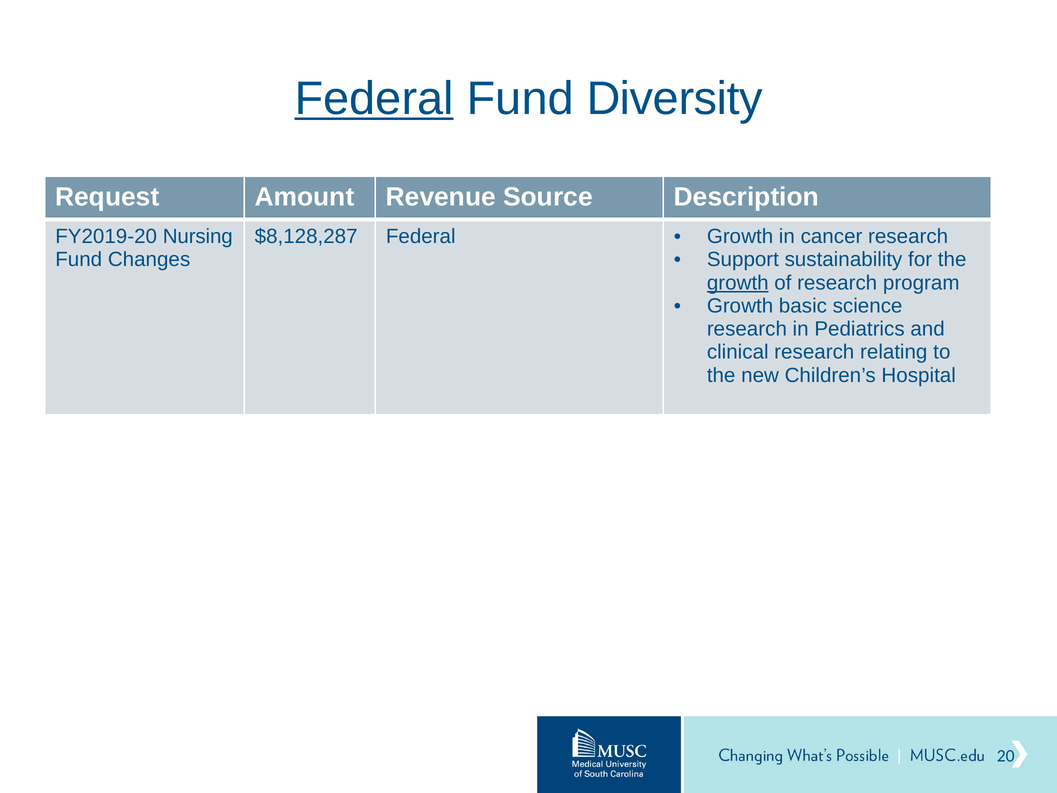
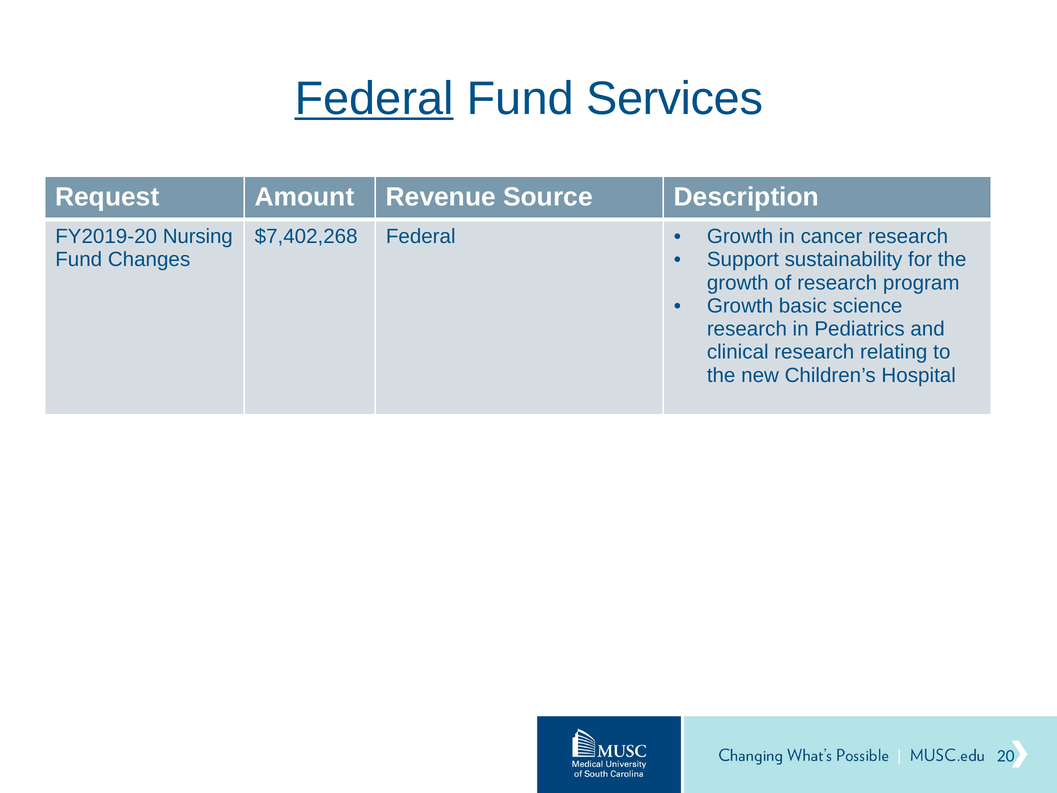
Diversity: Diversity -> Services (675, 99)
$8,128,287: $8,128,287 -> $7,402,268 (306, 237)
growth underline: present -> none (738, 283)
